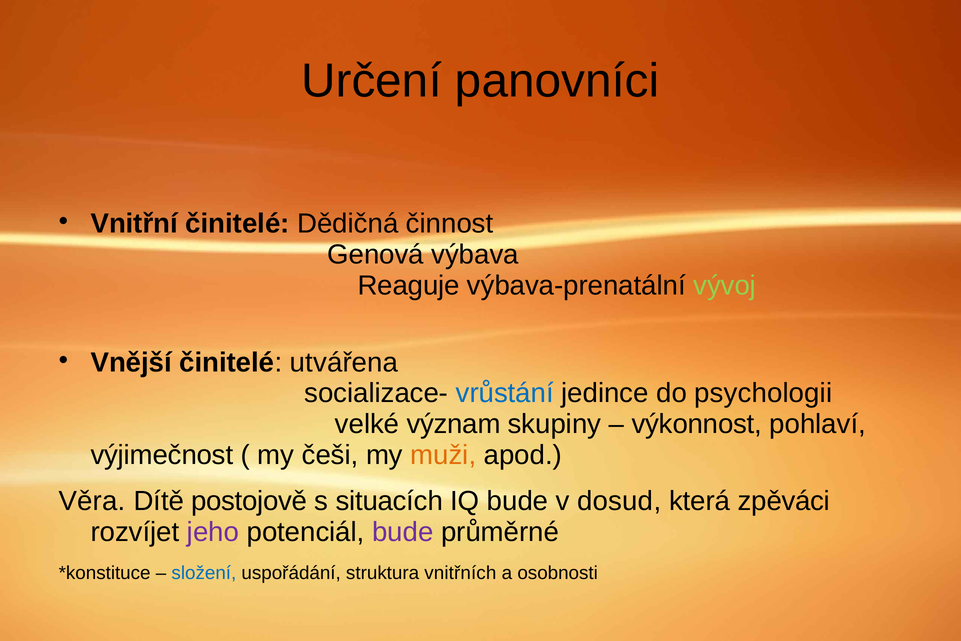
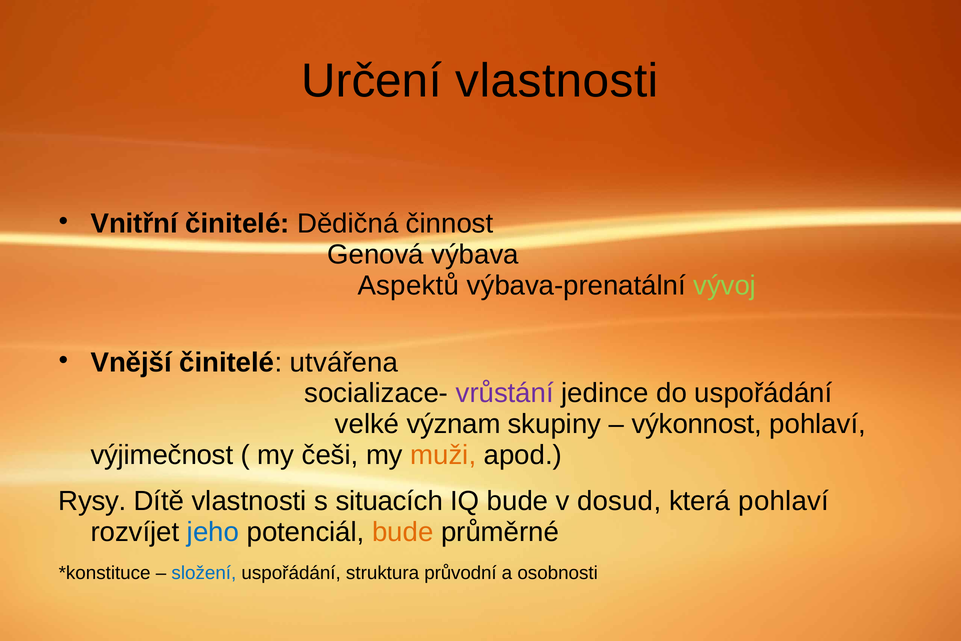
Určení panovníci: panovníci -> vlastnosti (557, 81)
Reaguje: Reaguje -> Aspektů (408, 285)
vrůstání colour: blue -> purple (505, 393)
do psychologii: psychologii -> uspořádání (763, 393)
Věra: Věra -> Rysy (92, 501)
Dítě postojově: postojově -> vlastnosti (249, 501)
která zpěváci: zpěváci -> pohlaví (784, 501)
jeho colour: purple -> blue (213, 532)
bude colour: purple -> orange (403, 532)
vnitřních: vnitřních -> průvodní (460, 573)
